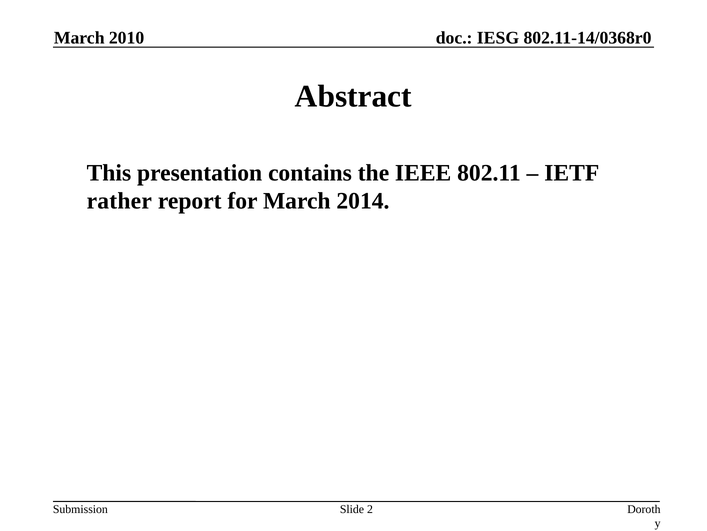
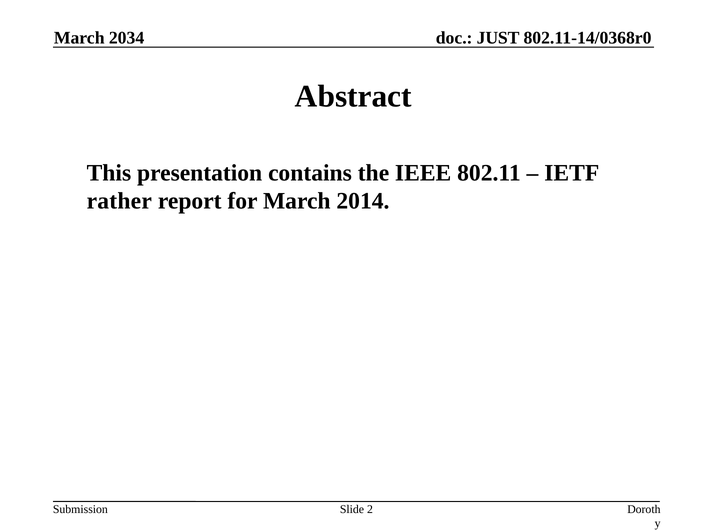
2010: 2010 -> 2034 (127, 38)
IESG: IESG -> JUST (498, 38)
